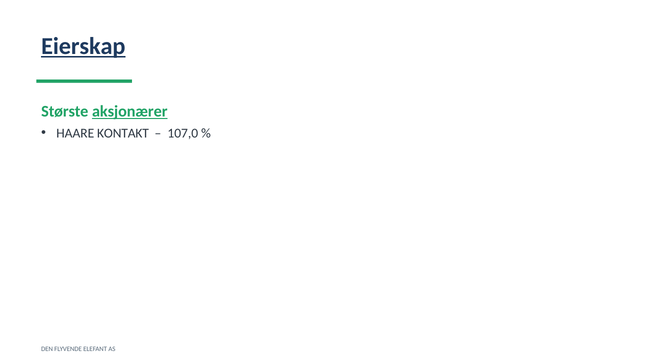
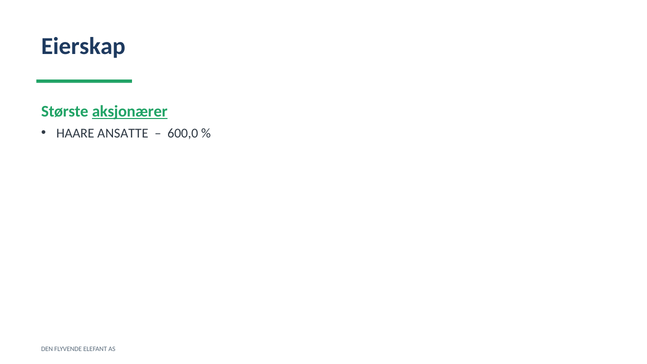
Eierskap underline: present -> none (83, 46)
KONTAKT: KONTAKT -> ANSATTE (123, 133)
107,0: 107,0 -> 600,0 (183, 133)
